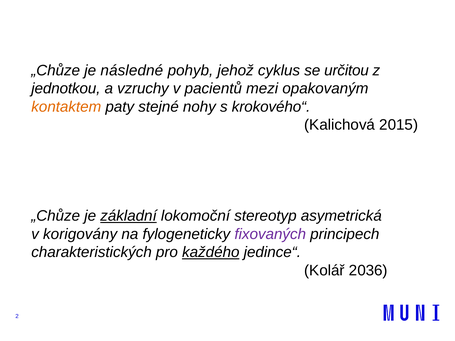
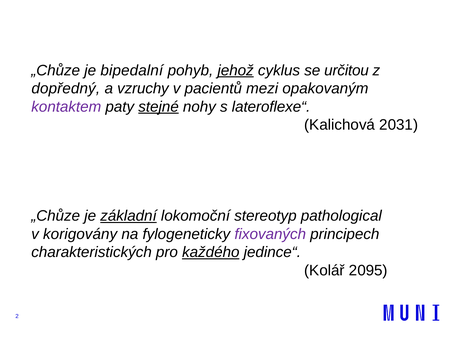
následné: následné -> bipedalní (132, 70)
jehož underline: none -> present (236, 70)
jednotkou: jednotkou -> dopředný (66, 89)
kontaktem colour: orange -> purple (66, 107)
stejné underline: none -> present (159, 107)
krokového“: krokového“ -> lateroflexe“ (271, 107)
2015: 2015 -> 2031 (399, 125)
asymetrická: asymetrická -> pathological (341, 216)
2036: 2036 -> 2095 (368, 271)
